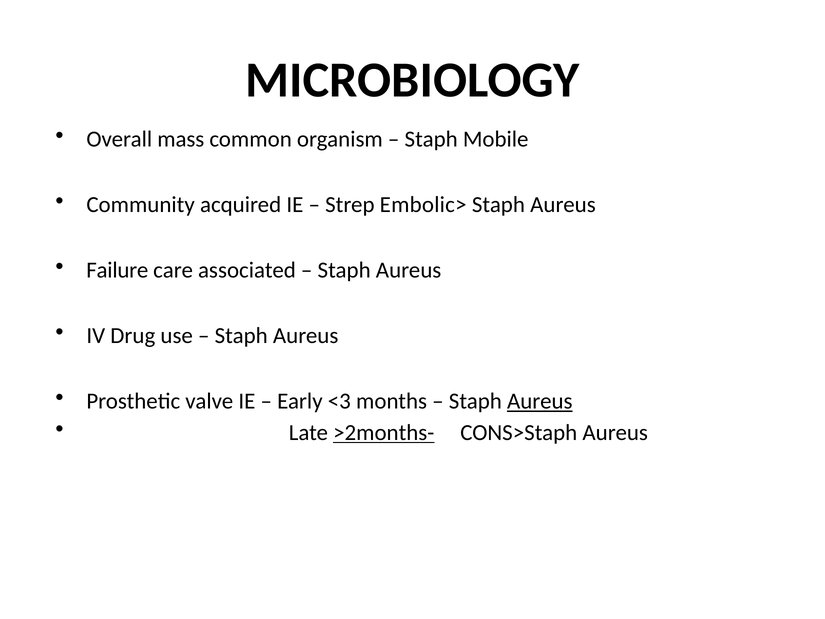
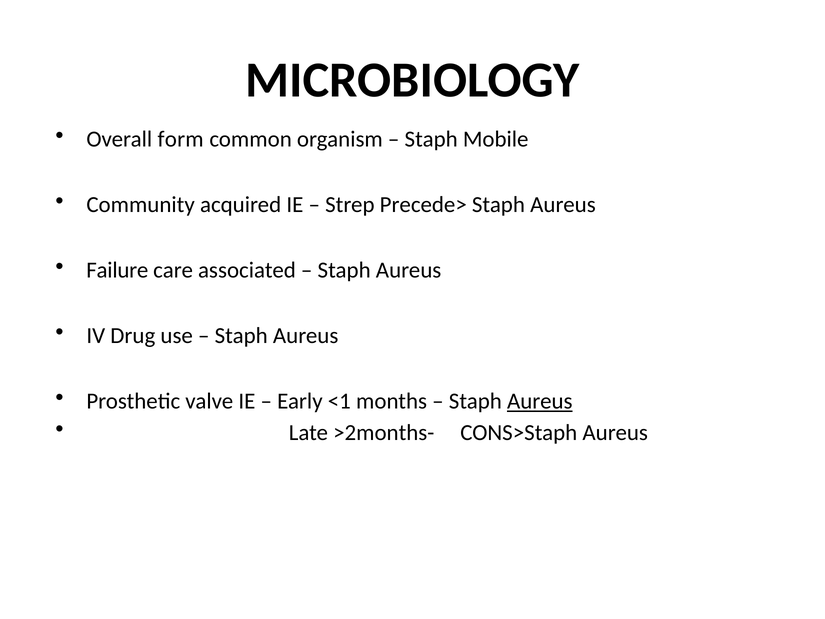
mass: mass -> form (181, 139)
Embolic>: Embolic> -> Precede> (423, 205)
<3: <3 -> <1 (339, 401)
>2months- underline: present -> none (384, 432)
